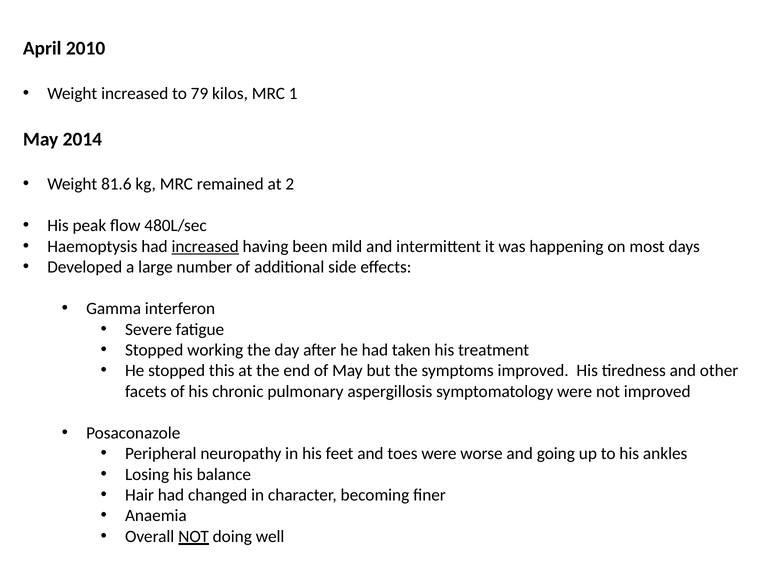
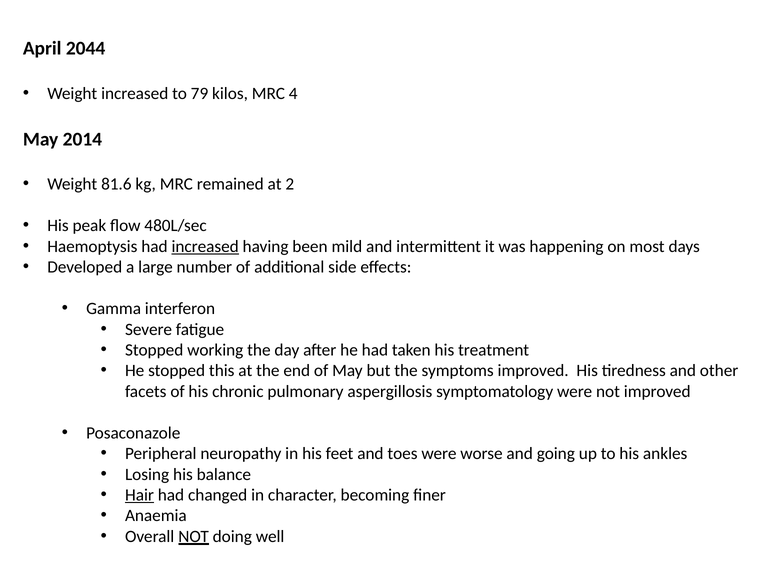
2010: 2010 -> 2044 (86, 48)
1: 1 -> 4 (293, 94)
Hair underline: none -> present (140, 495)
